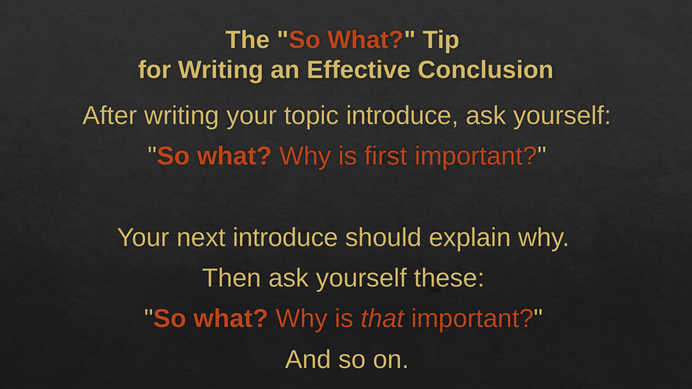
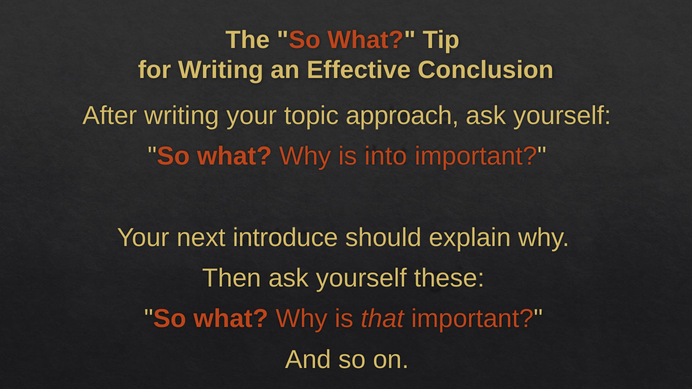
topic introduce: introduce -> approach (402, 116)
first: first -> into (386, 156)
